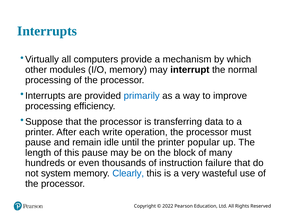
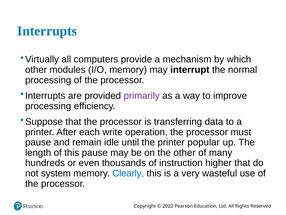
primarily colour: blue -> purple (142, 96)
the block: block -> other (185, 152)
failure: failure -> higher (219, 163)
